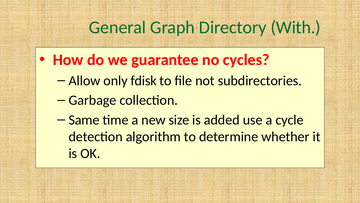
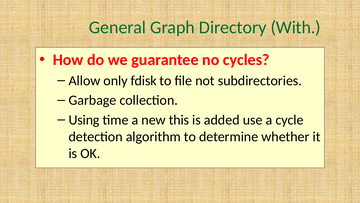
Same: Same -> Using (84, 120)
size: size -> this (179, 120)
